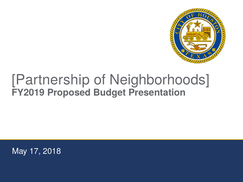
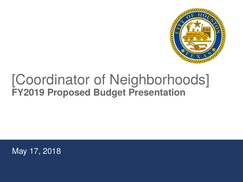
Partnership: Partnership -> Coordinator (51, 80)
